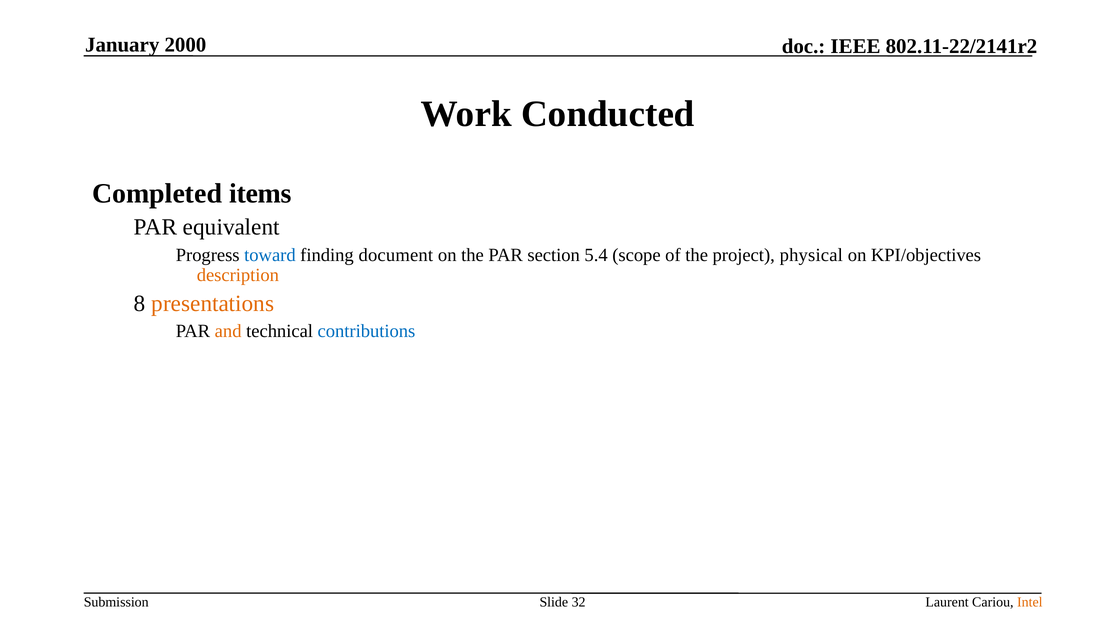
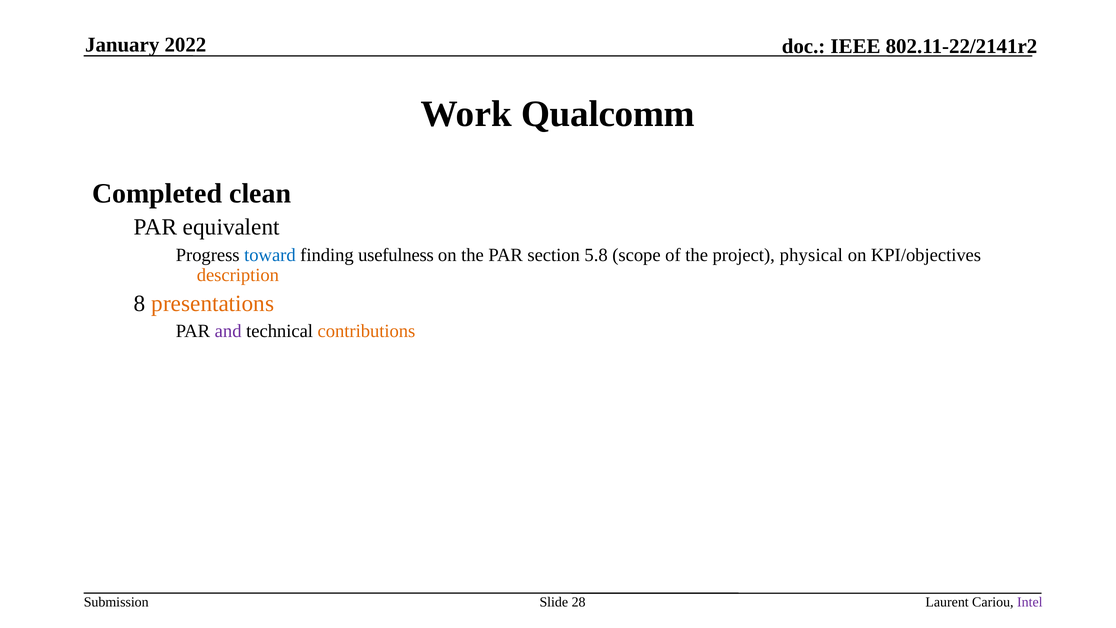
2000: 2000 -> 2022 (185, 45)
Conducted: Conducted -> Qualcomm (608, 114)
items: items -> clean (260, 194)
document: document -> usefulness (396, 255)
5.4: 5.4 -> 5.8 (596, 255)
and colour: orange -> purple (228, 331)
contributions colour: blue -> orange (366, 331)
32: 32 -> 28 (579, 602)
Intel colour: orange -> purple (1030, 602)
